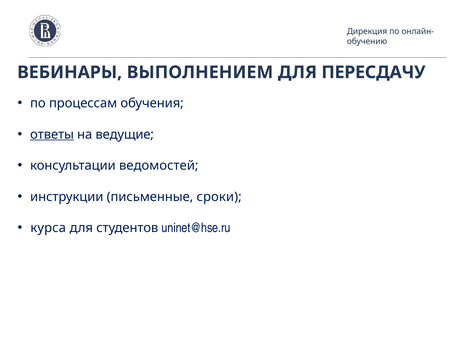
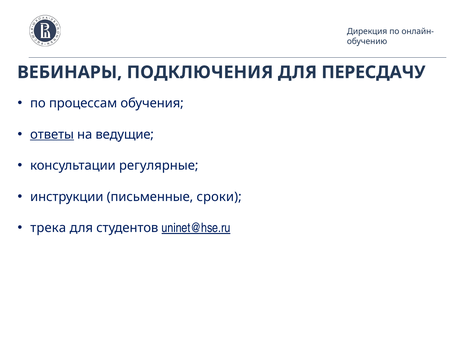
ВЫПОЛНЕНИЕМ: ВЫПОЛНЕНИЕМ -> ПОДКЛЮЧЕНИЯ (200, 72)
ведомостей: ведомостей -> регулярные (159, 166)
курса: курса -> трека (48, 228)
uninet@hse.ru underline: none -> present (196, 228)
